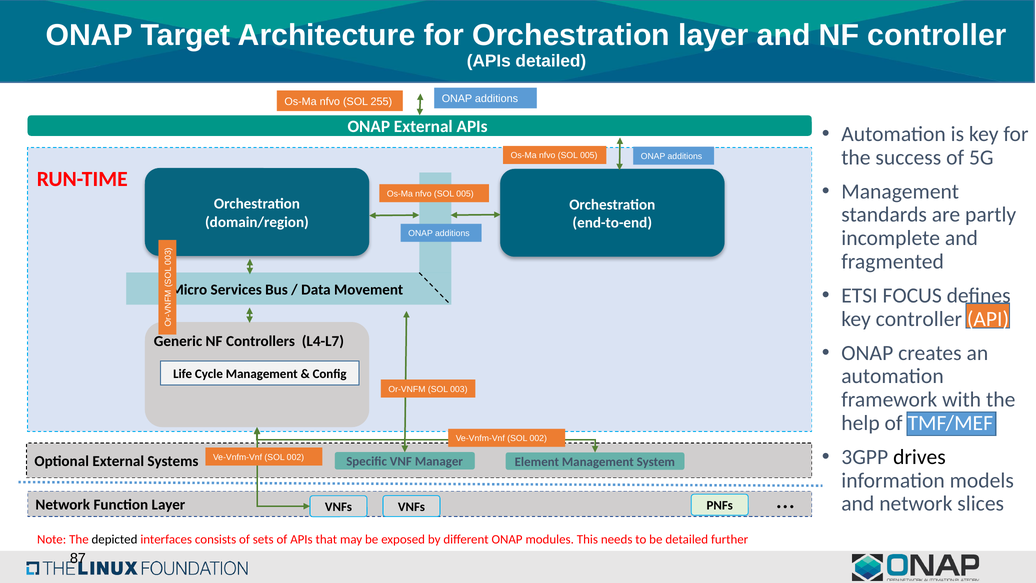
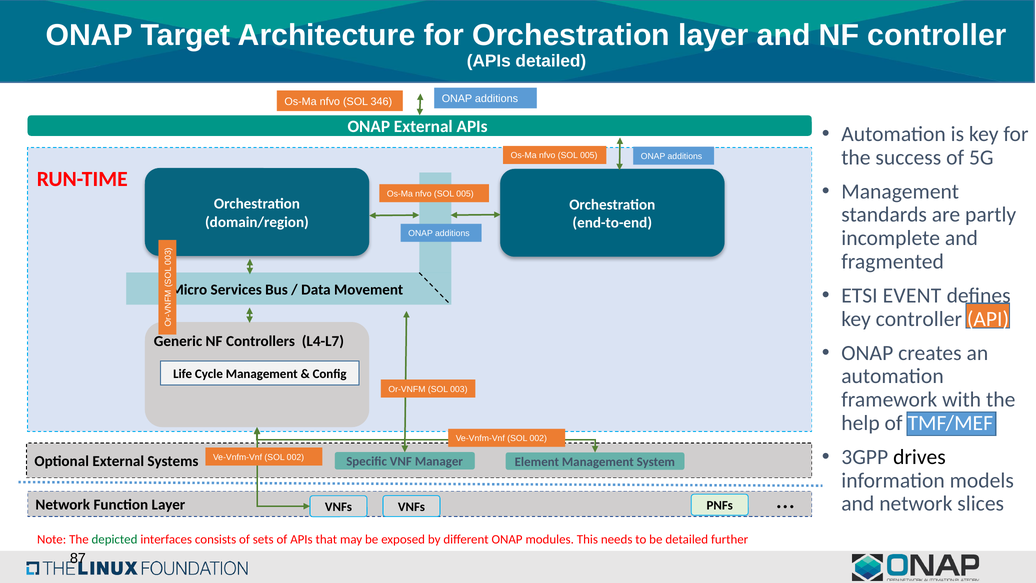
255: 255 -> 346 (381, 102)
FOCUS: FOCUS -> EVENT (912, 295)
depicted colour: black -> green (115, 539)
